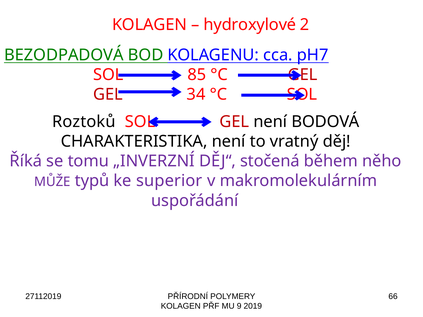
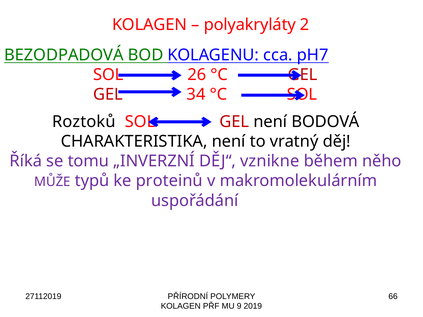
hydroxylové: hydroxylové -> polyakryláty (250, 25)
85: 85 -> 26 (197, 75)
stočená: stočená -> vznikne (270, 161)
superior: superior -> proteinů (169, 181)
